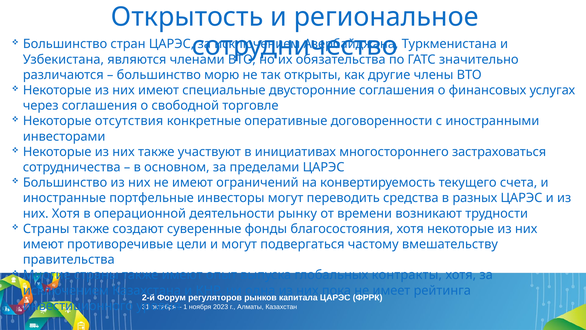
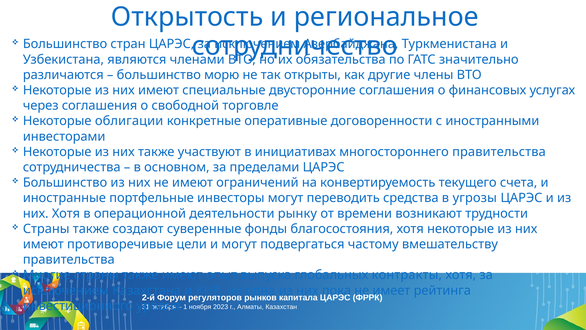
отсутствия: отсутствия -> облигации (129, 121)
многостороннего застраховаться: застраховаться -> правительства (499, 152)
разных: разных -> угрозы (475, 198)
